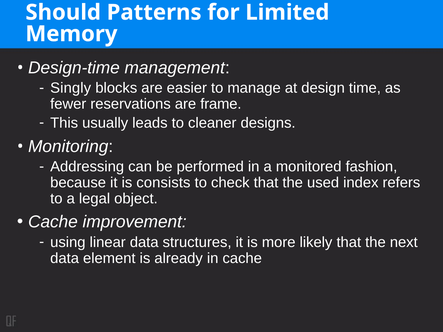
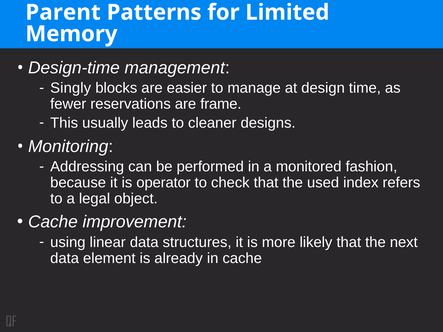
Should: Should -> Parent (63, 12)
consists: consists -> operator (164, 183)
